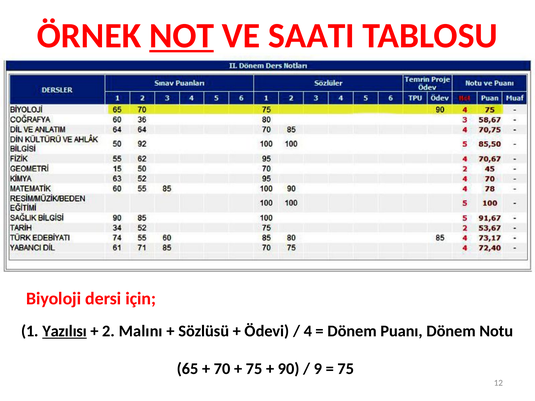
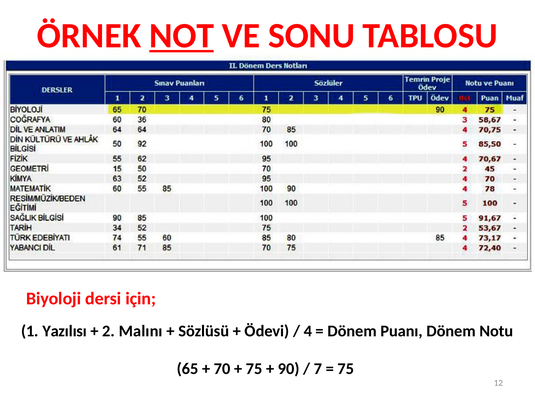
SAATI: SAATI -> SONU (312, 36)
Yazılısı underline: present -> none (65, 331)
9: 9 -> 7 (318, 369)
